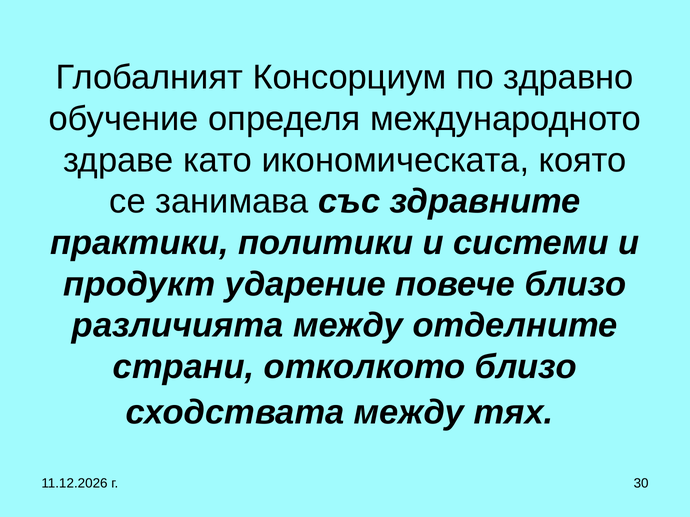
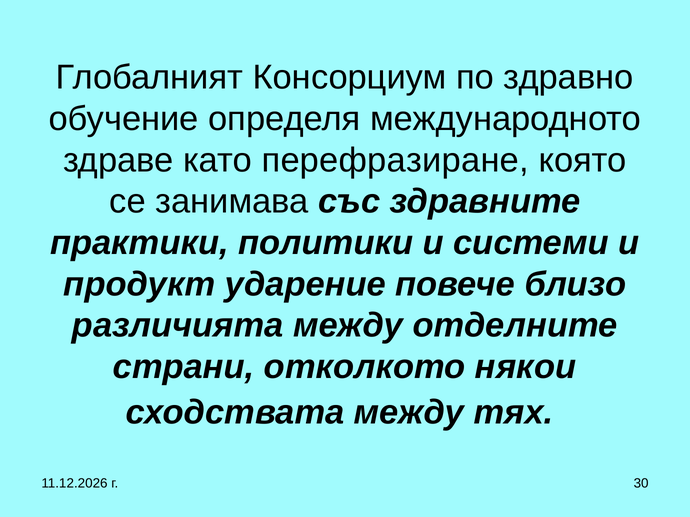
икономическата: икономическата -> перефразиране (395, 160)
отколкото близо: близо -> някои (526, 367)
